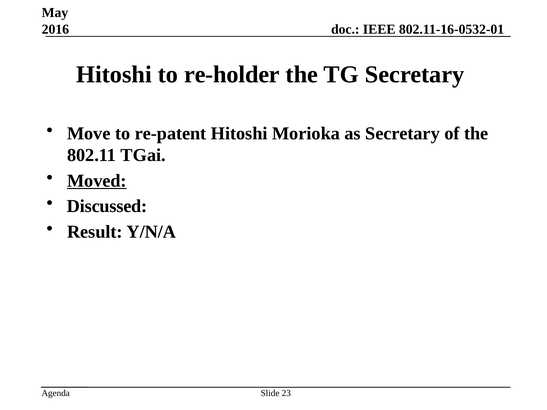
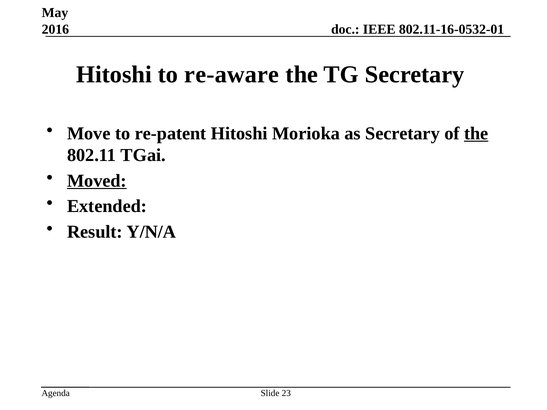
re-holder: re-holder -> re-aware (232, 75)
the underline: none -> present (476, 133)
Discussed: Discussed -> Extended (107, 206)
